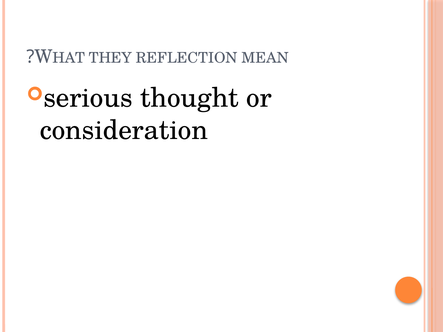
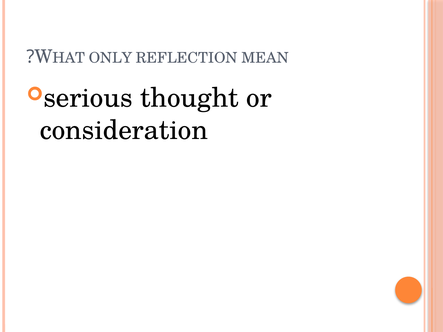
THEY: THEY -> ONLY (110, 58)
